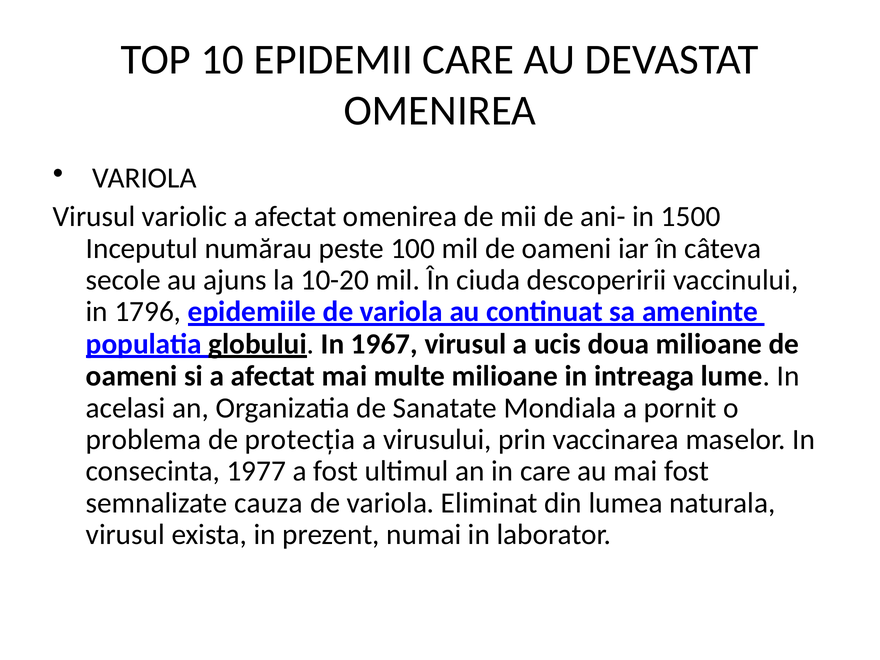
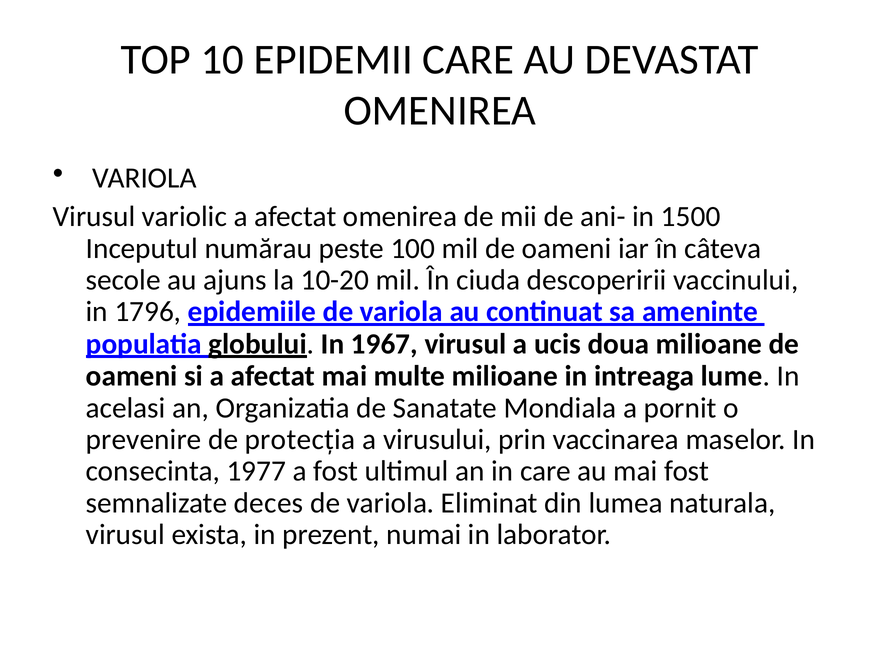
problema: problema -> prevenire (144, 440)
cauza: cauza -> deces (269, 503)
